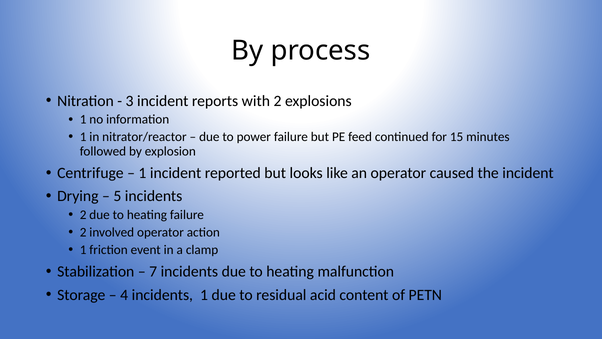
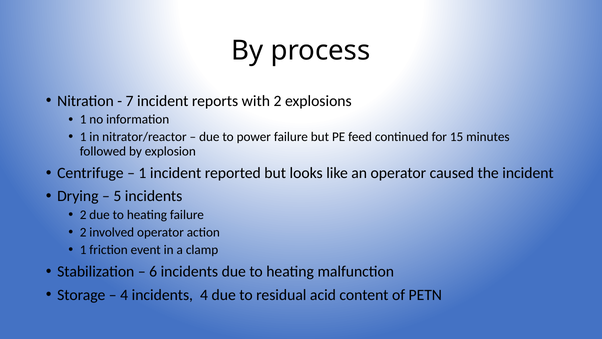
3: 3 -> 7 (130, 101)
7: 7 -> 6 (153, 271)
incidents 1: 1 -> 4 (204, 295)
